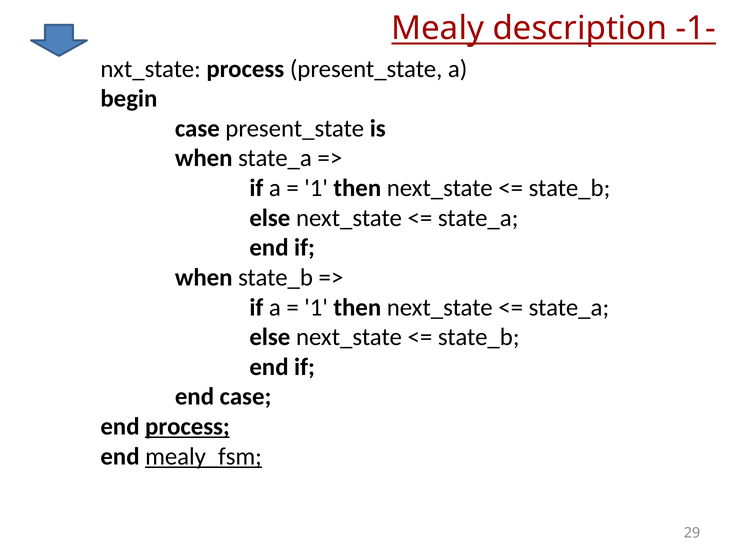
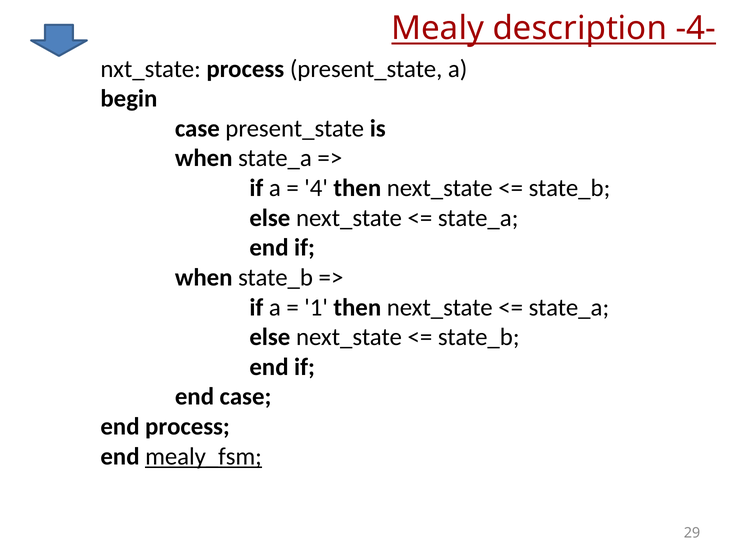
-1-: -1- -> -4- (696, 28)
1: 1 -> 4 (316, 188)
process underline: present -> none (187, 426)
